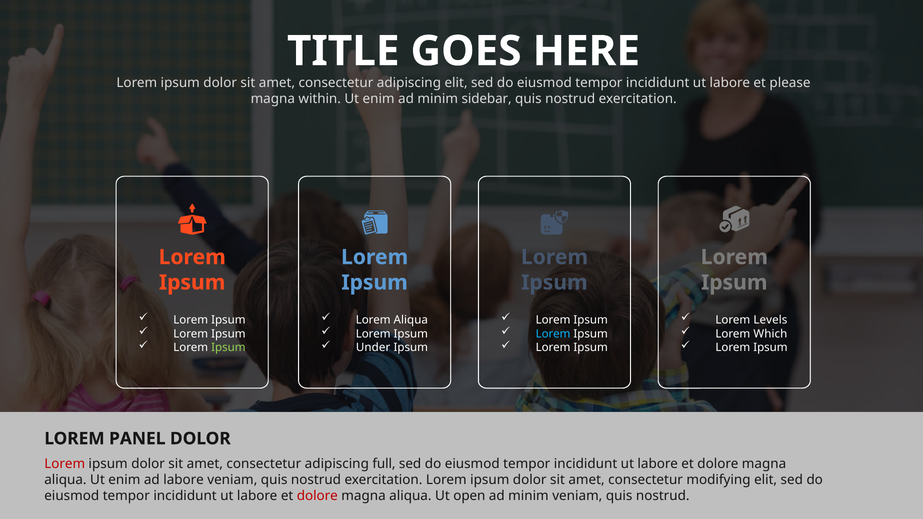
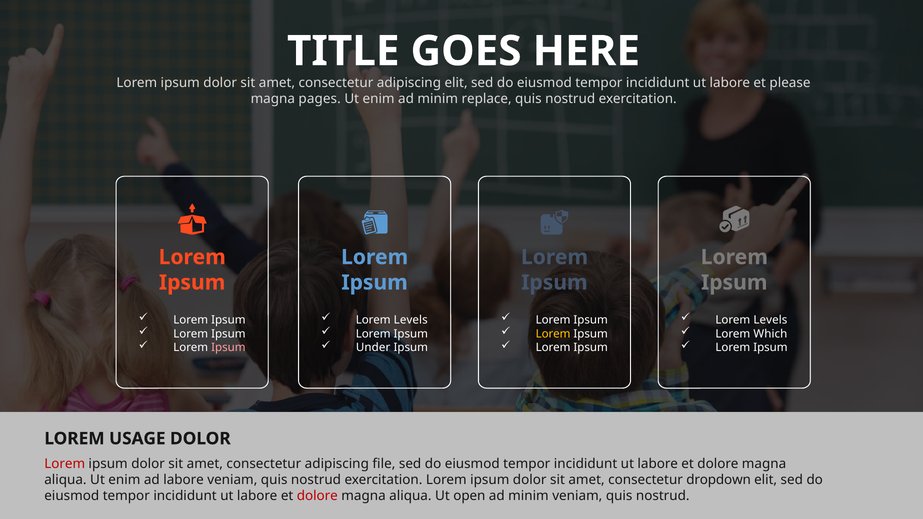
within: within -> pages (320, 99)
sidebar: sidebar -> replace (487, 99)
Aliqua: Aliqua -> Levels (411, 320)
Lorem colour: light blue -> yellow (553, 334)
Ipsum colour: light green -> pink (228, 348)
PANEL: PANEL -> USAGE (137, 439)
full: full -> file (384, 464)
modifying: modifying -> dropdown (719, 480)
